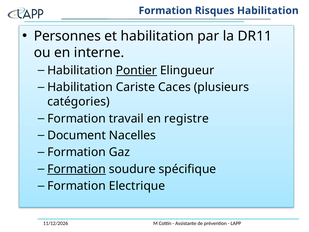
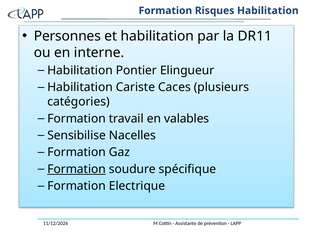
Pontier underline: present -> none (136, 70)
registre: registre -> valables (187, 118)
Document: Document -> Sensibilise (77, 135)
